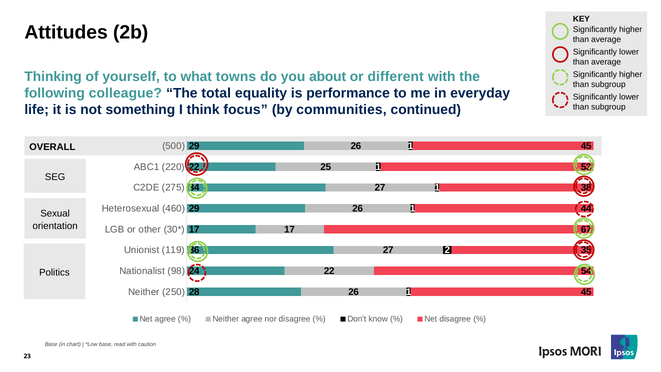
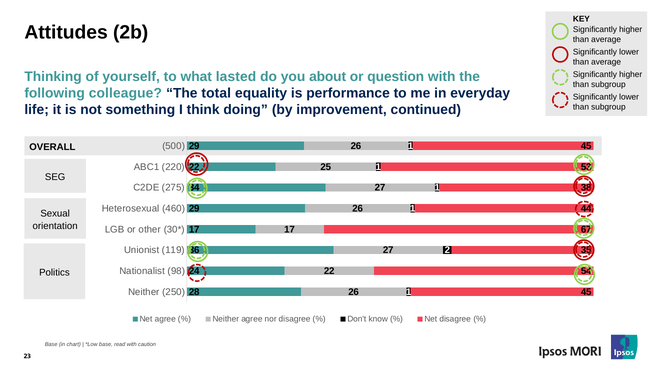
towns: towns -> lasted (236, 77)
different: different -> question (396, 77)
focus: focus -> doing (246, 110)
communities: communities -> improvement (342, 110)
